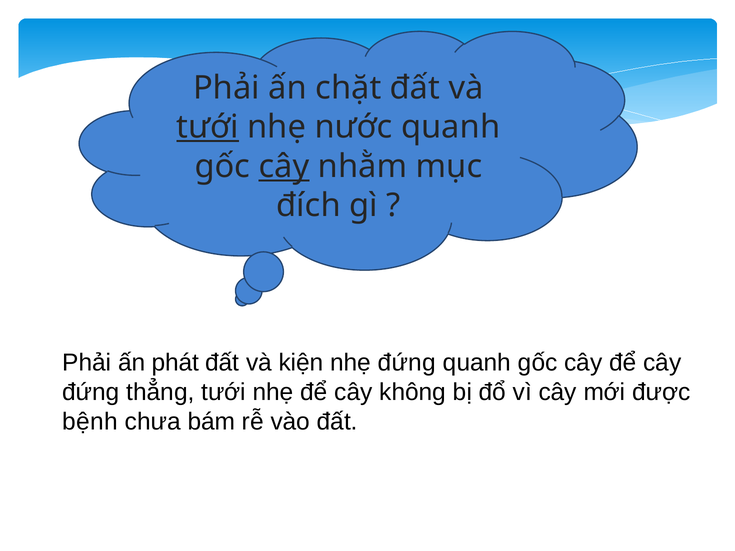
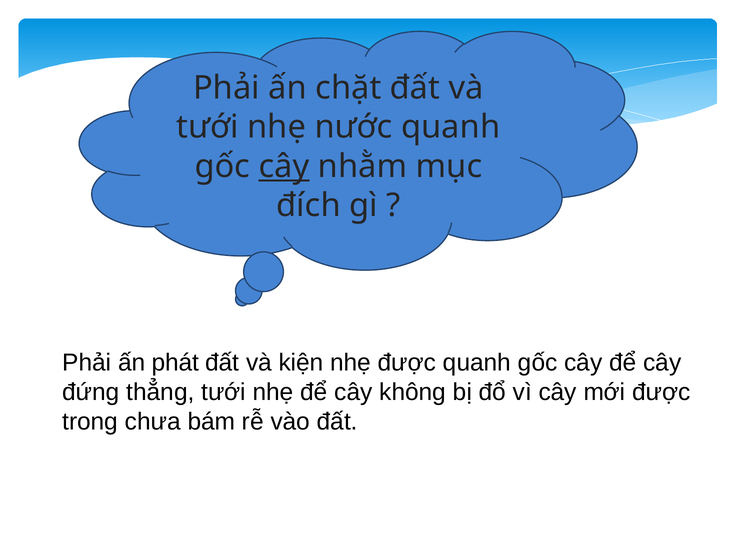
tưới underline: present -> none (208, 127)
nhẹ đứng: đứng -> được (407, 363)
bệnh: bệnh -> trong (90, 422)
